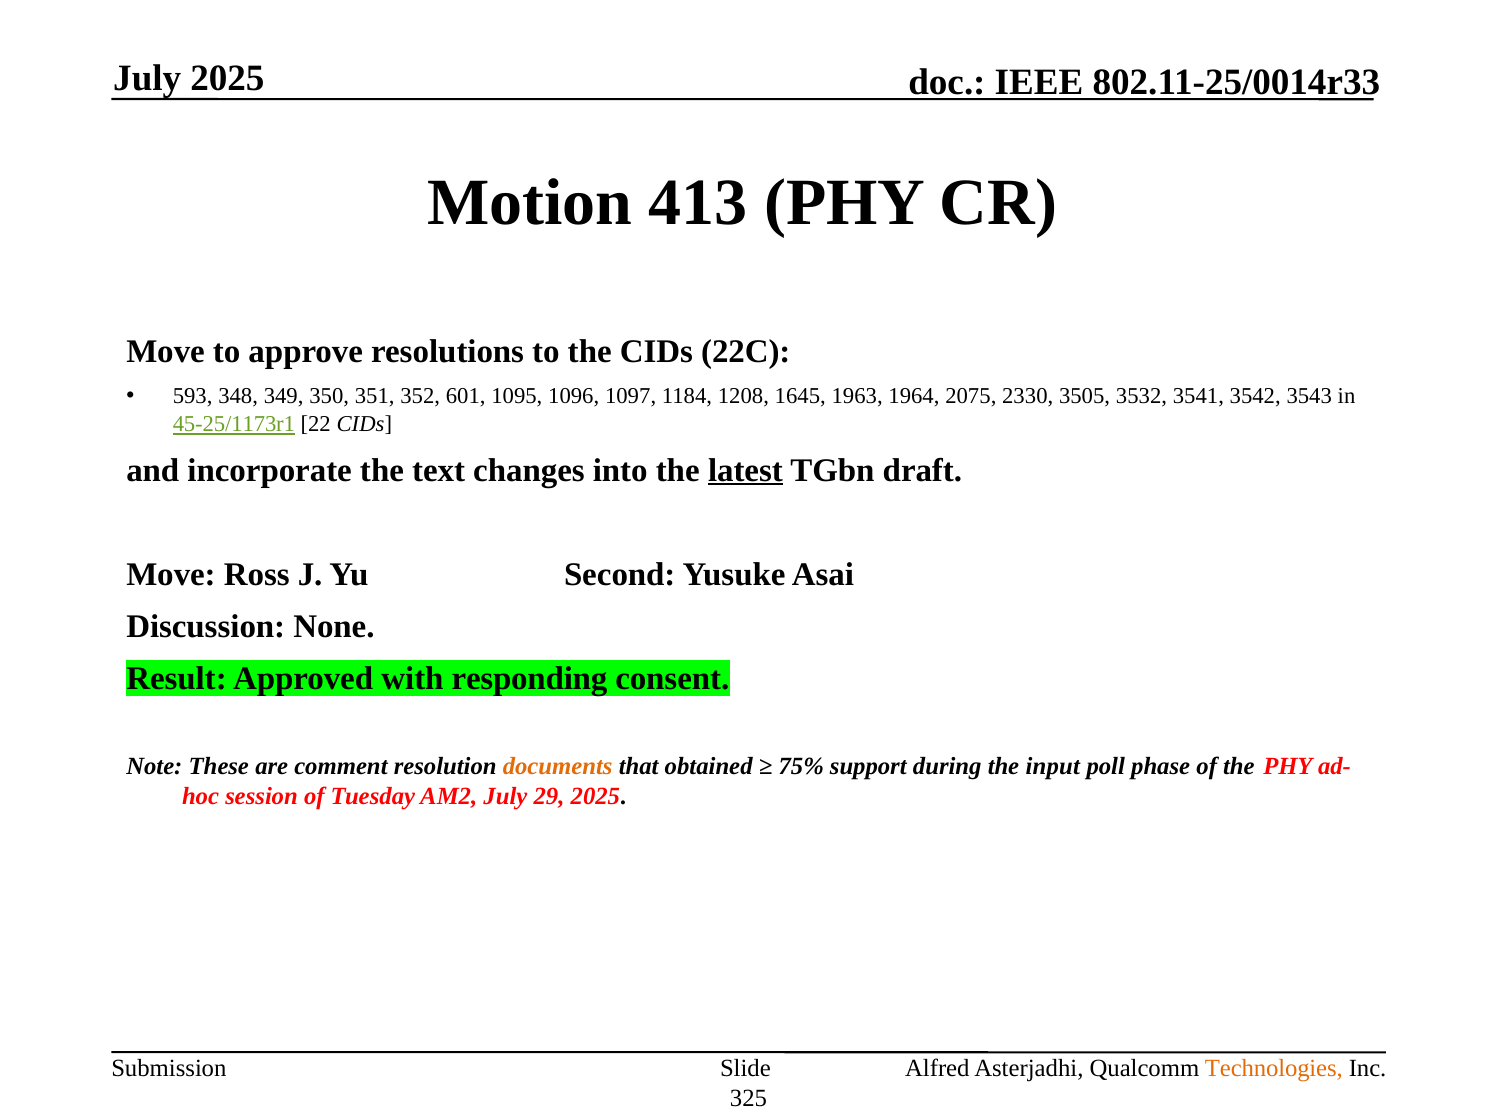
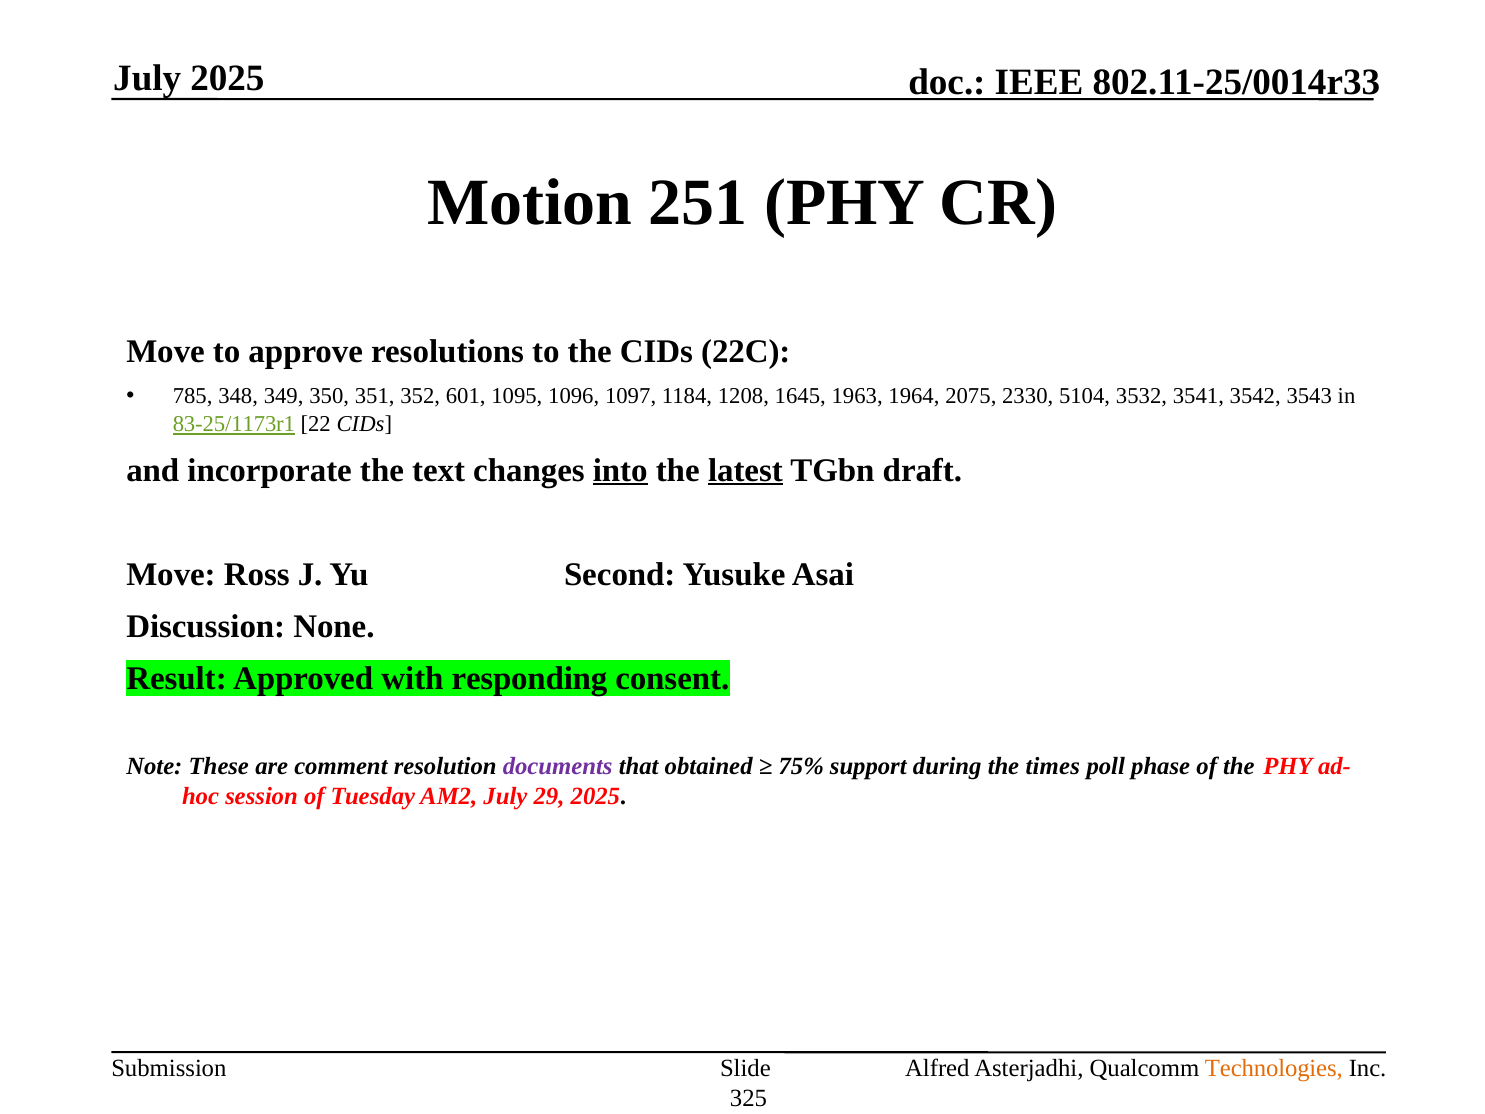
413: 413 -> 251 (698, 202)
593: 593 -> 785 (193, 396)
3505: 3505 -> 5104 (1085, 396)
45-25/1173r1: 45-25/1173r1 -> 83-25/1173r1 (234, 424)
into underline: none -> present (620, 470)
documents colour: orange -> purple (558, 767)
input: input -> times (1053, 767)
